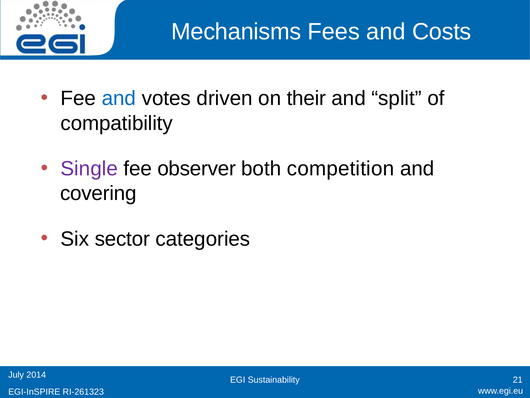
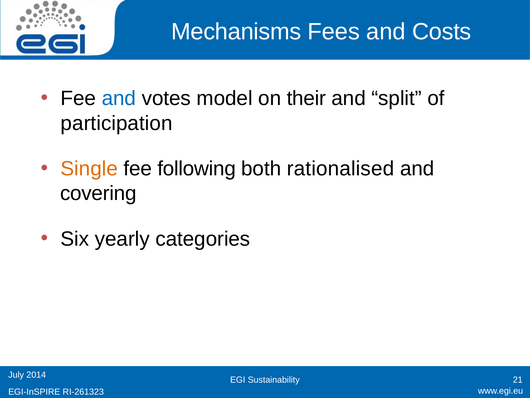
driven: driven -> model (225, 98)
compatibility: compatibility -> participation (117, 123)
Single colour: purple -> orange (89, 168)
observer: observer -> following (197, 168)
competition: competition -> rationalised (341, 168)
sector: sector -> yearly (122, 239)
